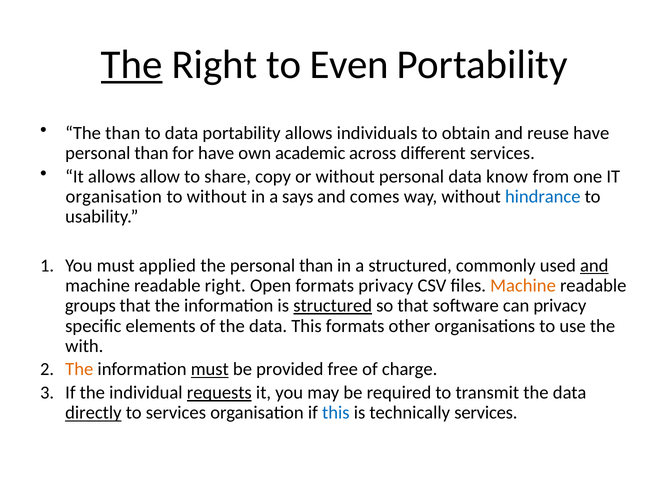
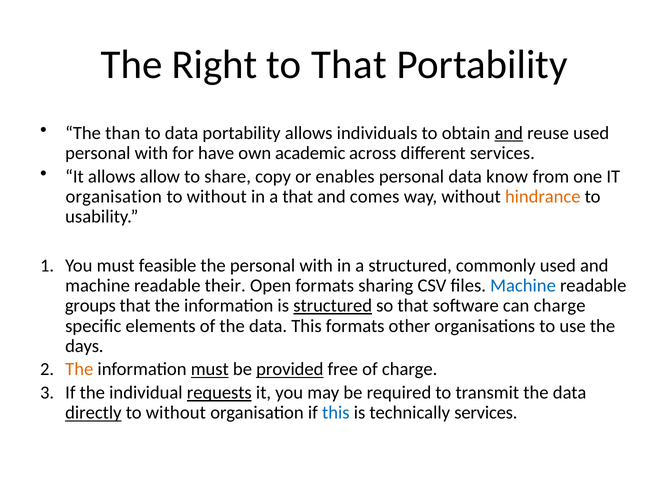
The underline: present -> none (132, 65)
to Even: Even -> That (349, 65)
and underline: none -> present (509, 133)
reuse have: have -> used (591, 133)
than: than -> with (151, 153)
or without: without -> enables (345, 176)
a says: says -> that (298, 196)
hindrance colour: blue -> orange (543, 196)
applied: applied -> feasible (168, 265)
the personal than: than -> with (316, 265)
and underline: present -> none (594, 265)
readable right: right -> their (225, 286)
formats privacy: privacy -> sharing (386, 286)
Machine colour: orange -> blue (523, 286)
can privacy: privacy -> charge (560, 306)
with: with -> days (84, 346)
provided underline: none -> present (290, 369)
services: services -> without (176, 413)
